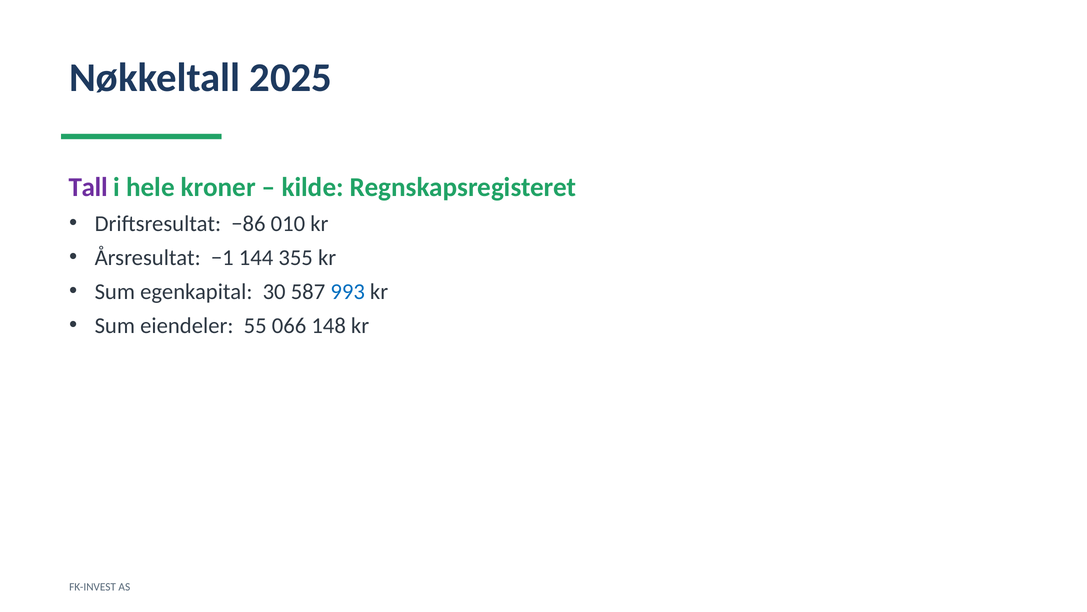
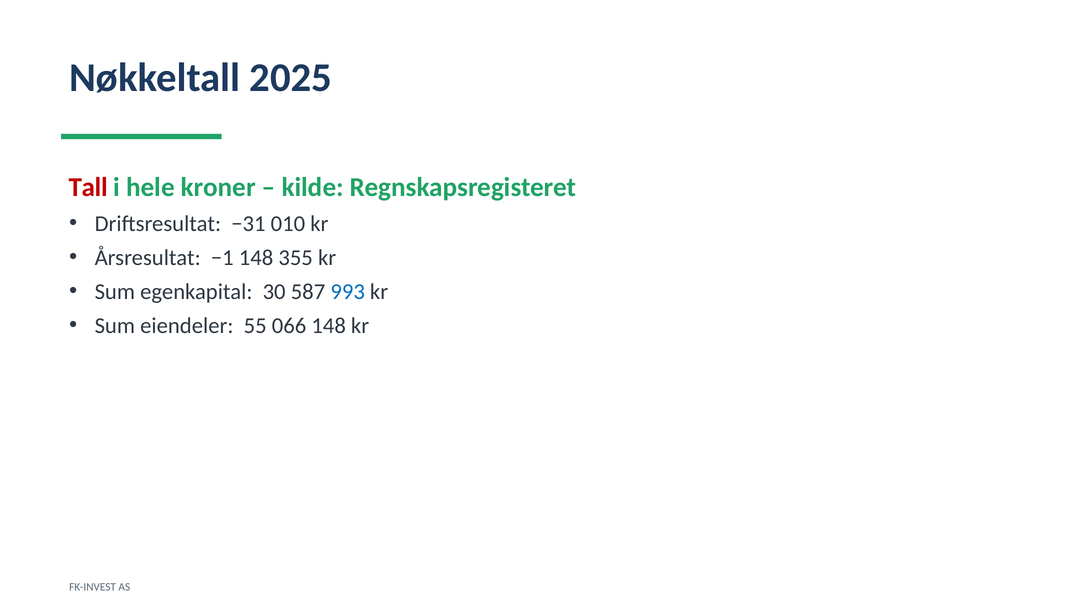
Tall colour: purple -> red (88, 187)
−86: −86 -> −31 (248, 224)
−1 144: 144 -> 148 (256, 258)
